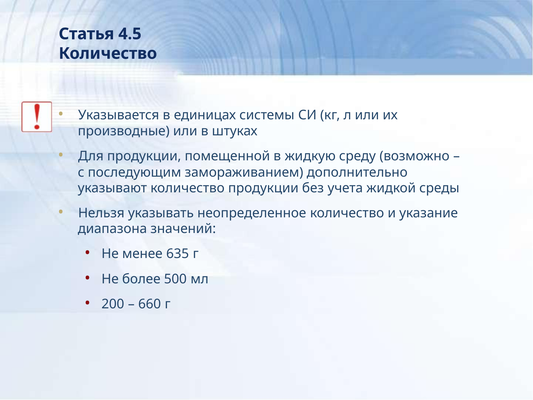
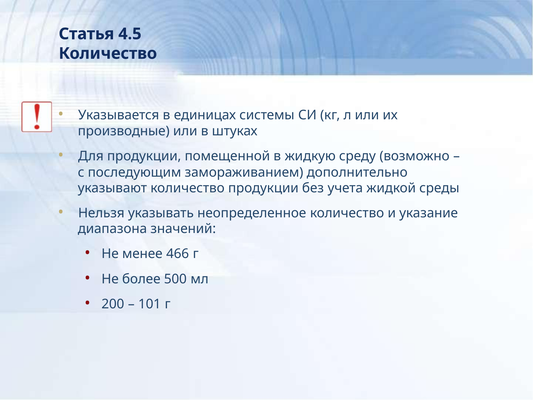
635: 635 -> 466 (178, 254)
660: 660 -> 101 (150, 304)
